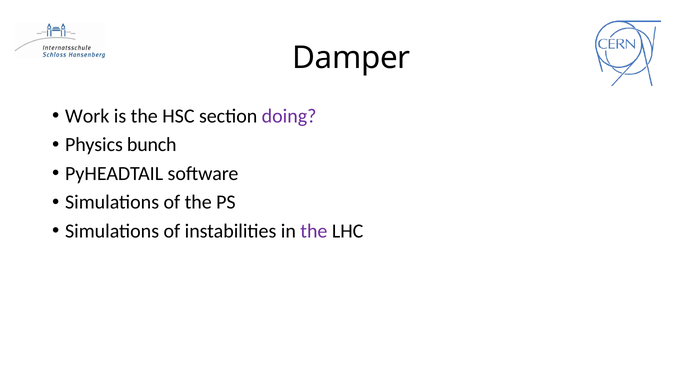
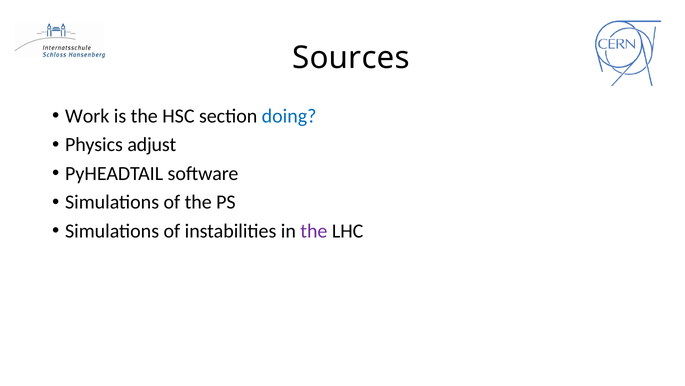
Damper: Damper -> Sources (351, 58)
doing colour: purple -> blue (289, 116)
bunch: bunch -> adjust (152, 145)
